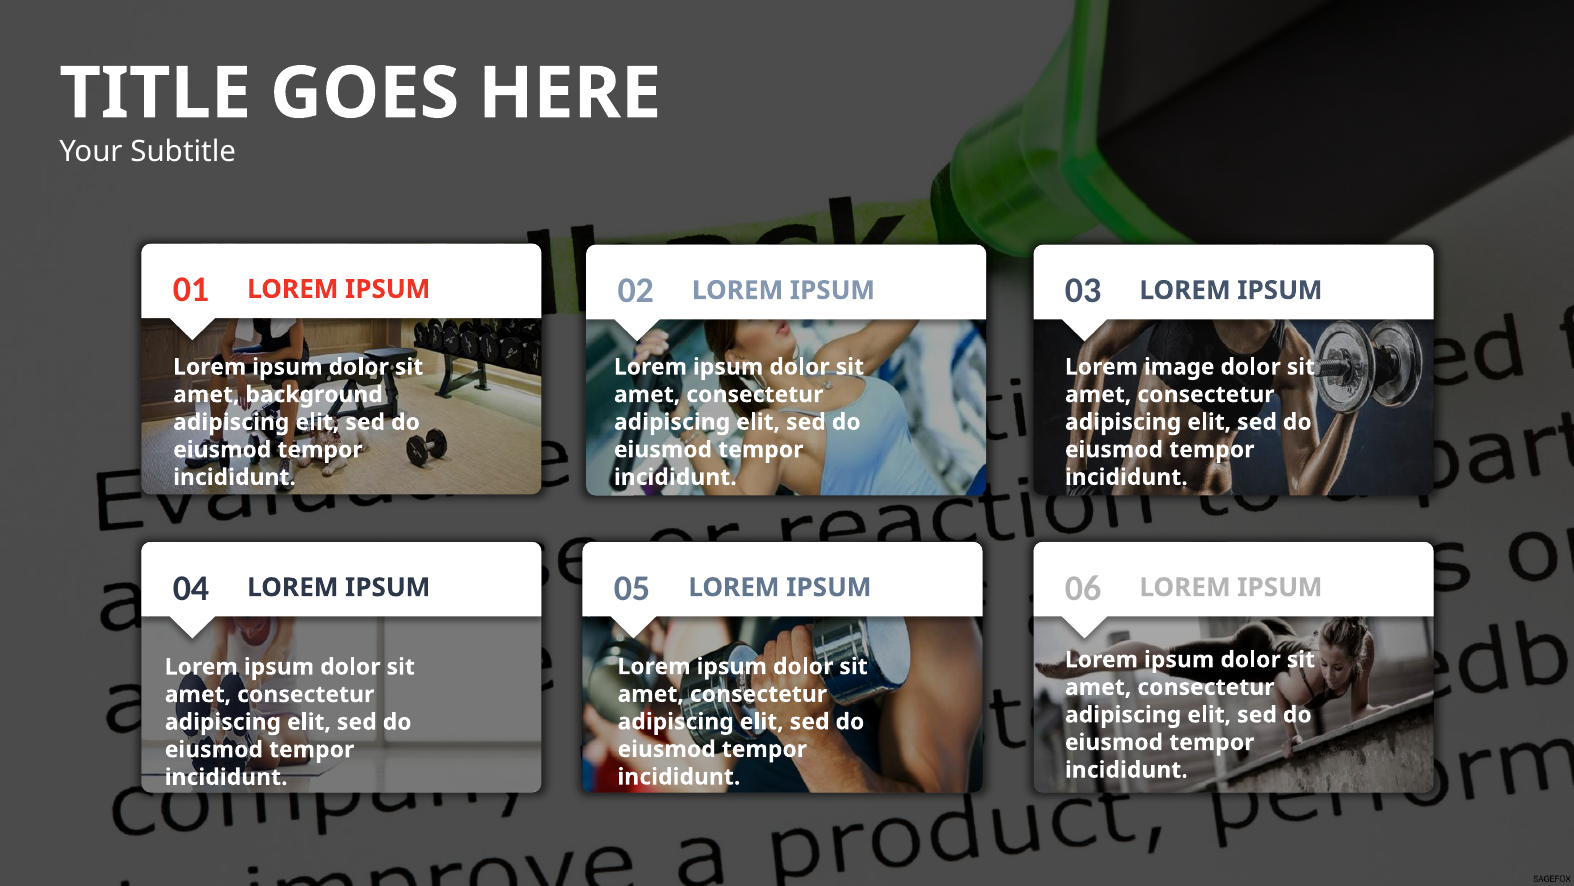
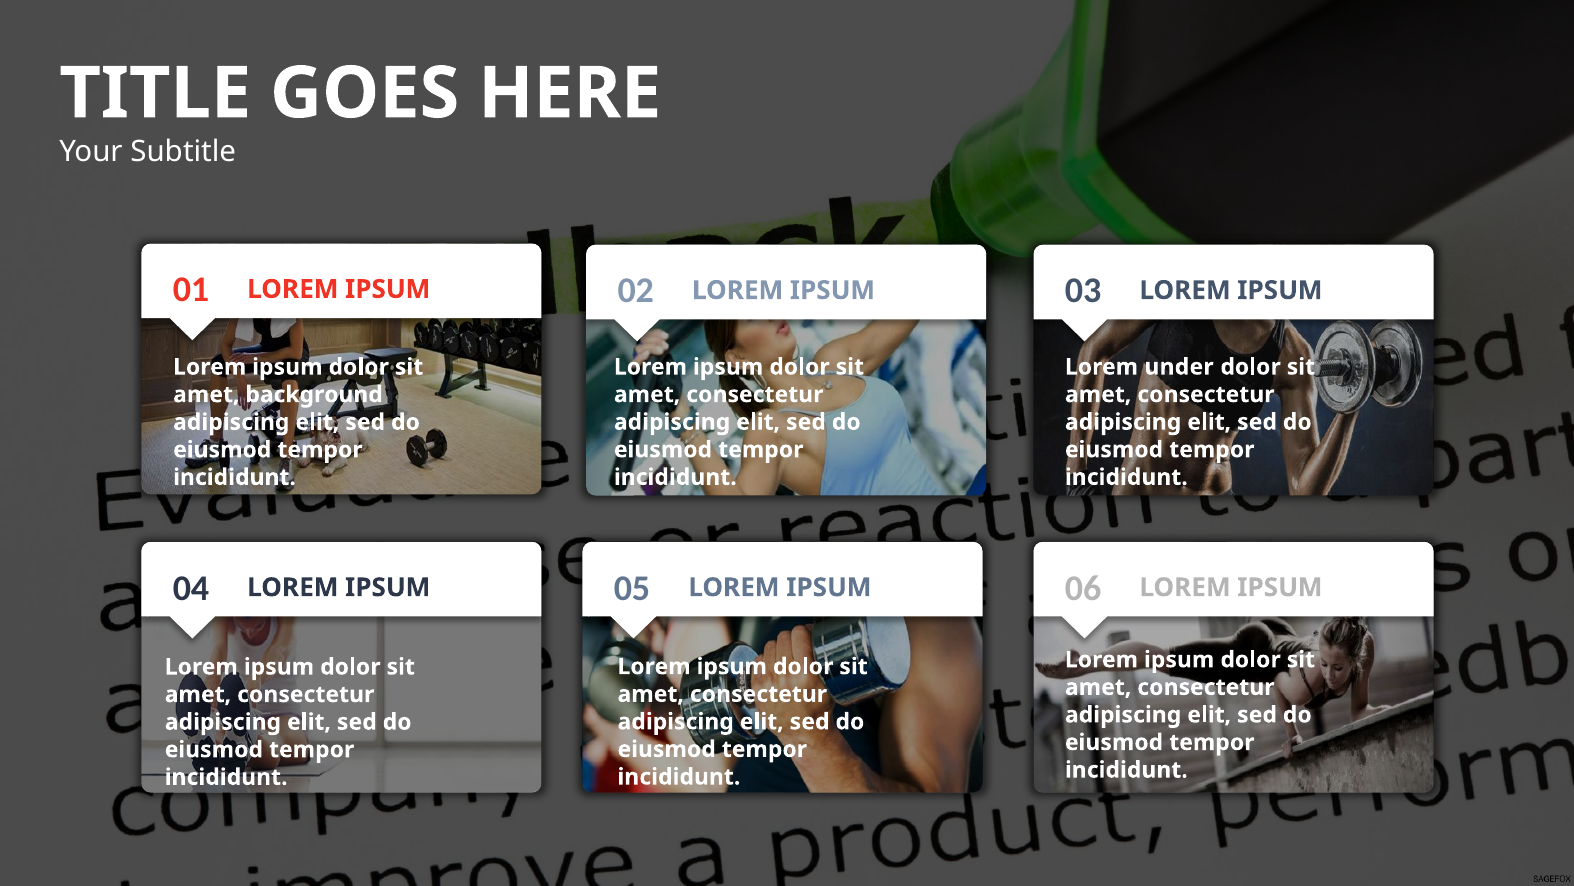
image: image -> under (1179, 367)
